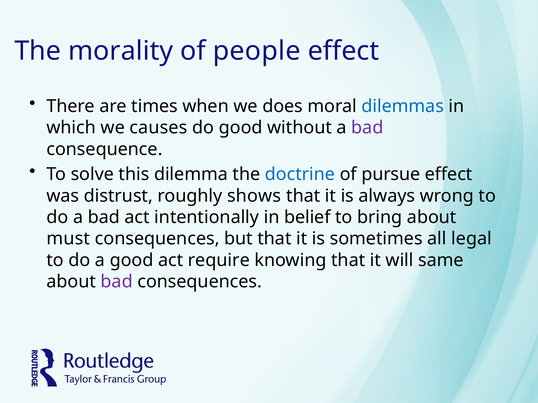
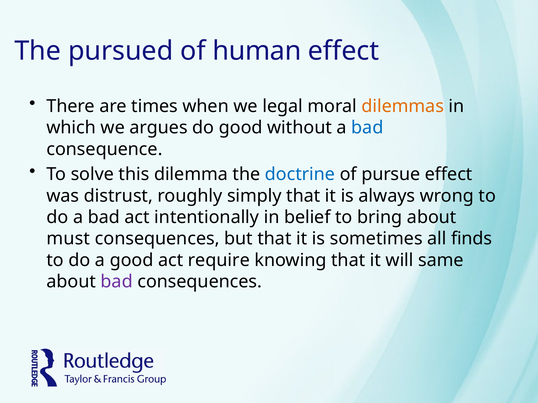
morality: morality -> pursued (121, 51)
people: people -> human (257, 51)
does: does -> legal (283, 106)
dilemmas colour: blue -> orange (403, 106)
causes: causes -> argues (159, 128)
bad colour: purple -> blue (367, 128)
shows: shows -> simply (254, 196)
legal: legal -> finds (472, 239)
